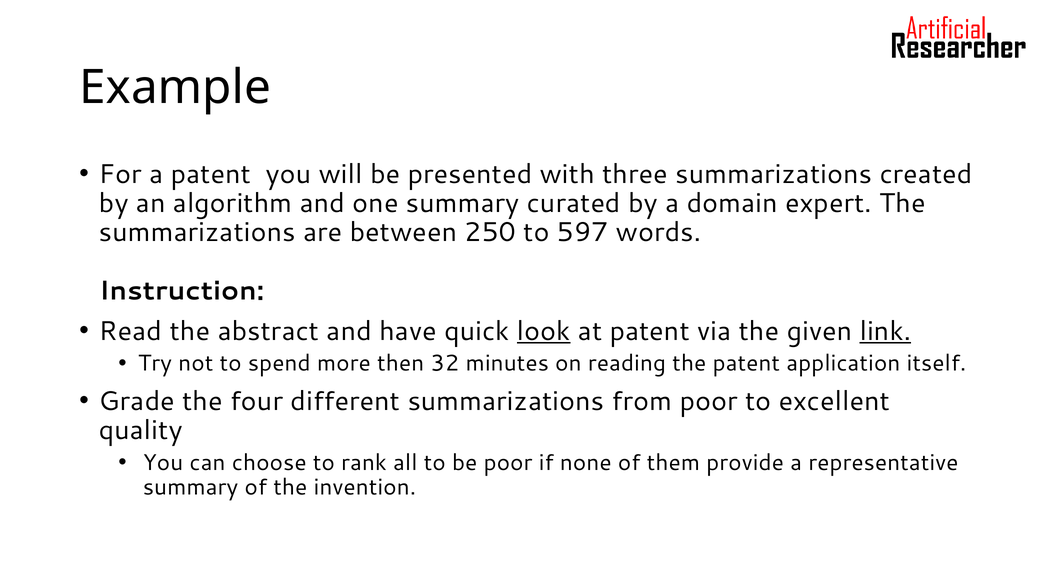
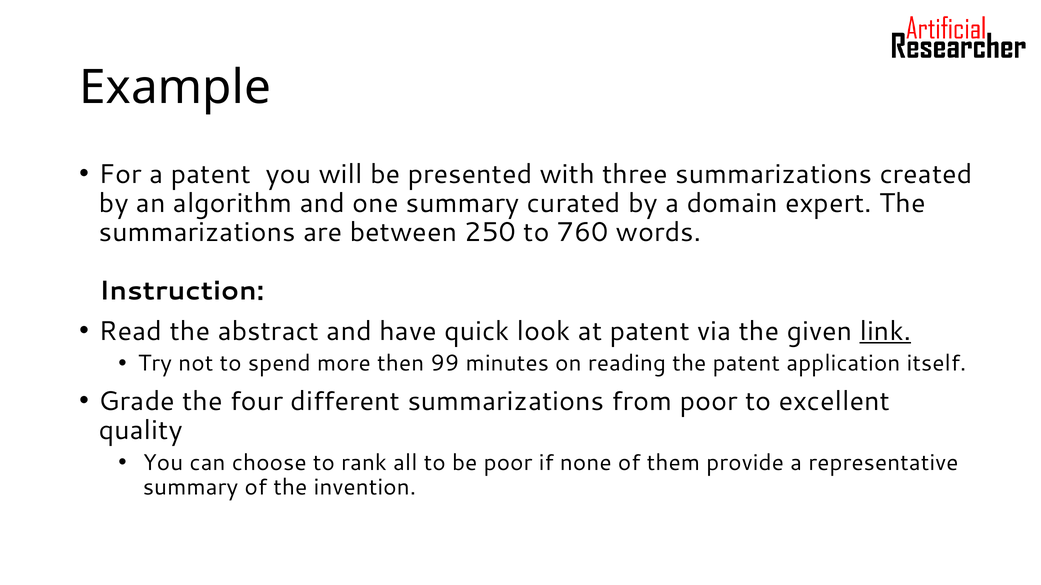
597: 597 -> 760 (583, 233)
look underline: present -> none (544, 331)
32: 32 -> 99 (445, 364)
